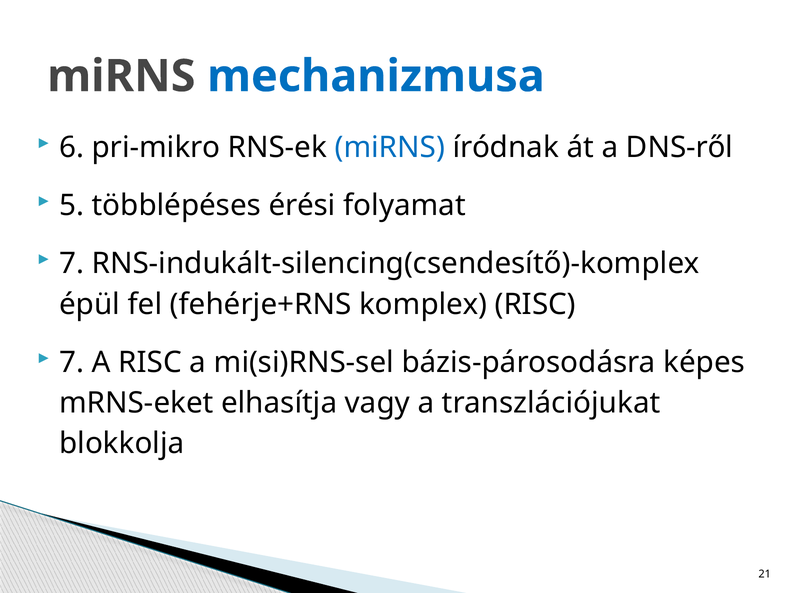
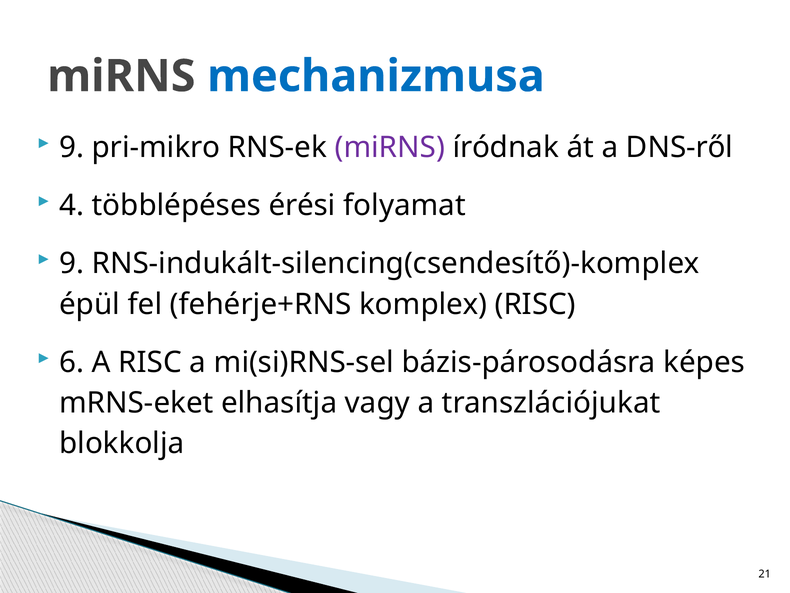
6: 6 -> 9 (72, 147)
miRNS colour: blue -> purple (390, 147)
5: 5 -> 4 (72, 205)
7: 7 -> 9 (72, 263)
7: 7 -> 6 (72, 362)
